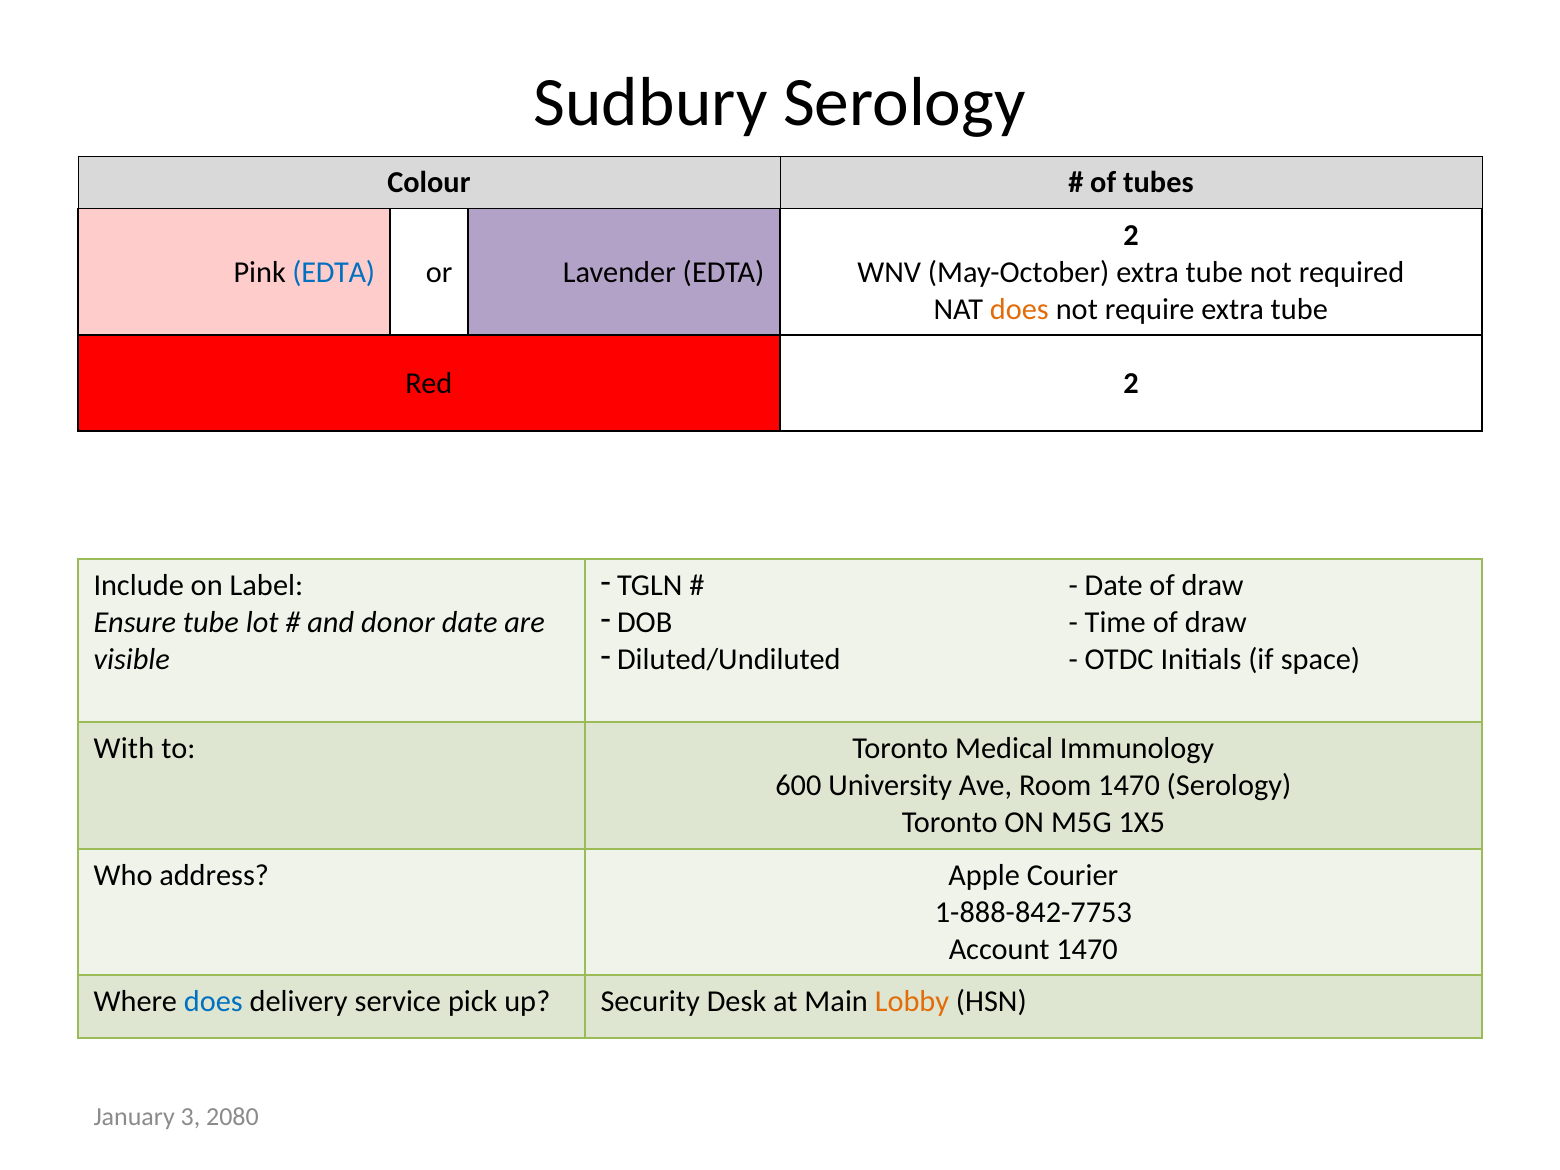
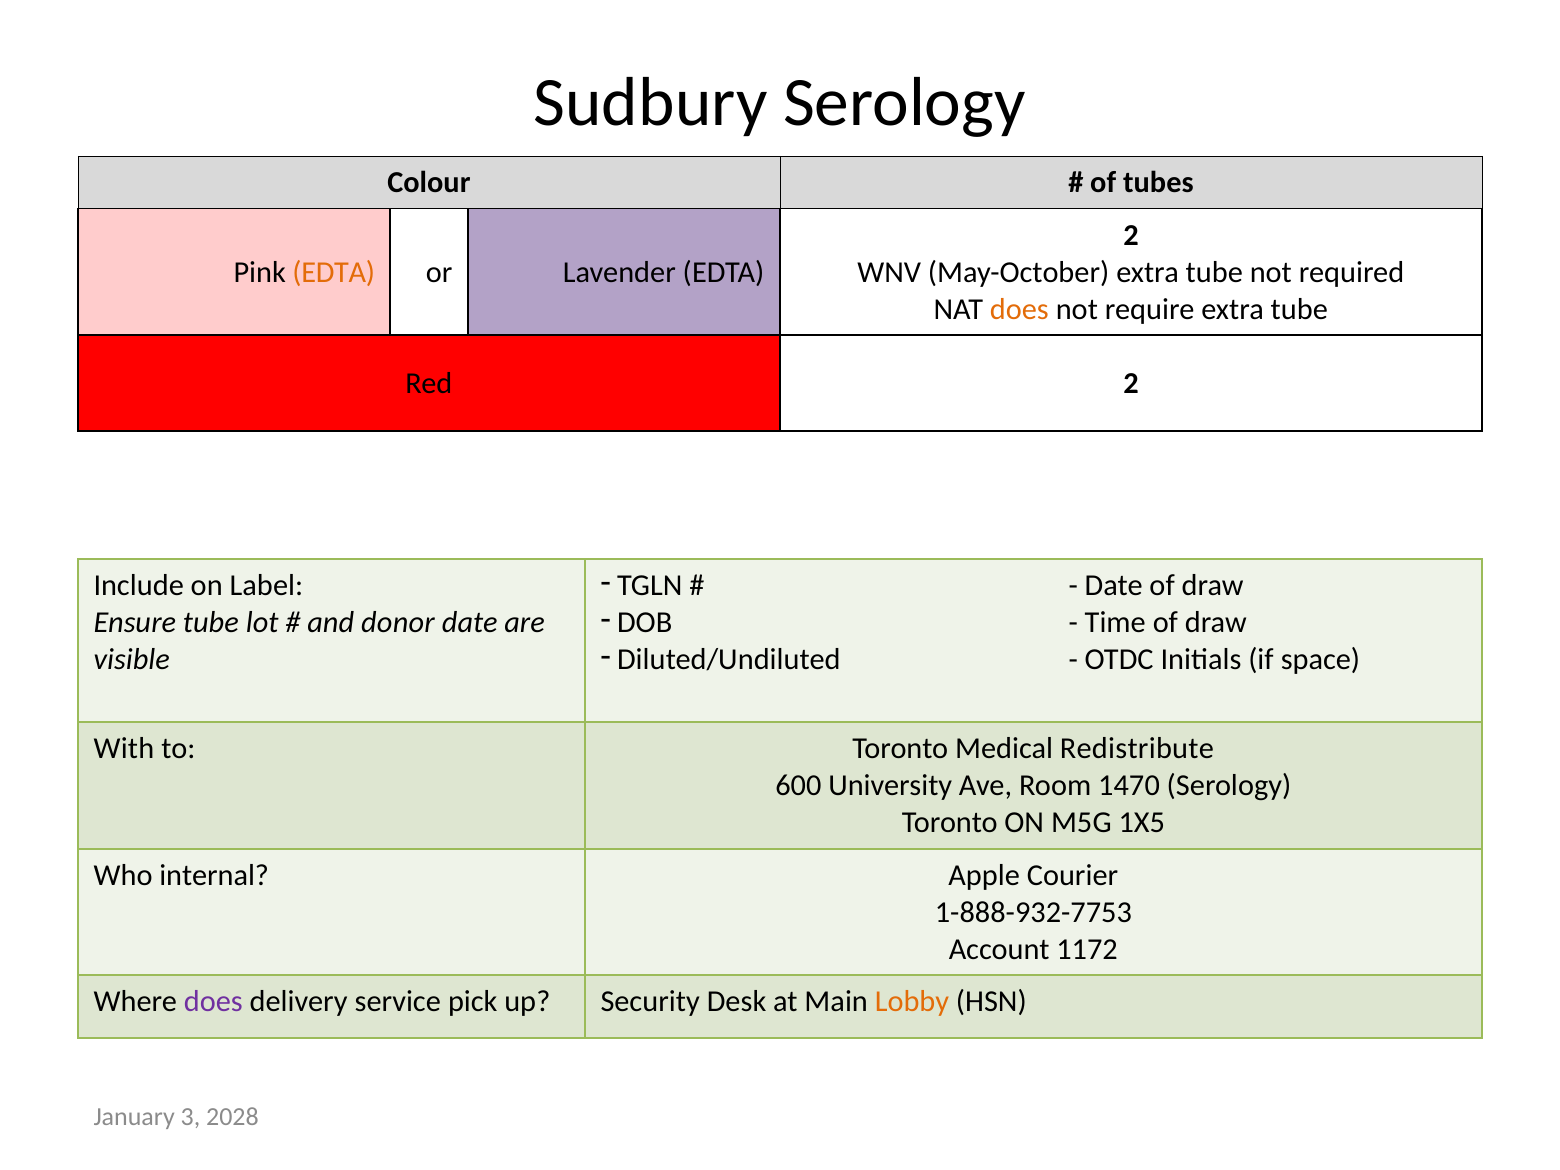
EDTA colour: blue -> orange (334, 272)
Immunology: Immunology -> Redistribute (1137, 749)
address: address -> internal (214, 875)
1-888-842-7753: 1-888-842-7753 -> 1-888-932-7753 (1033, 912)
Account 1470: 1470 -> 1172 (1087, 949)
does colour: blue -> purple (213, 1002)
2080: 2080 -> 2028 (232, 1117)
